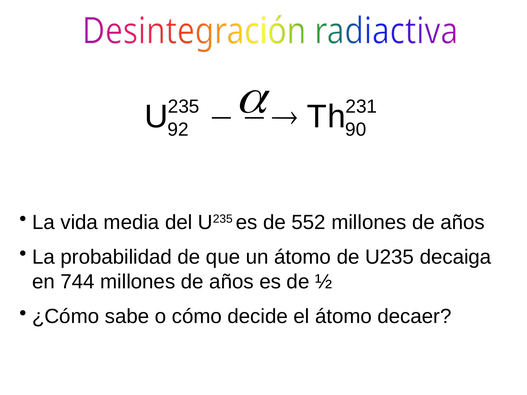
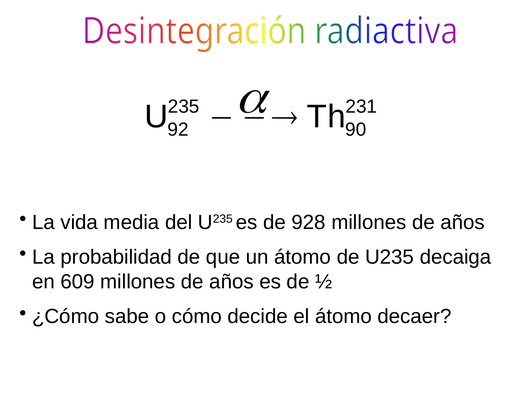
552: 552 -> 928 (309, 222)
744: 744 -> 609 (78, 282)
